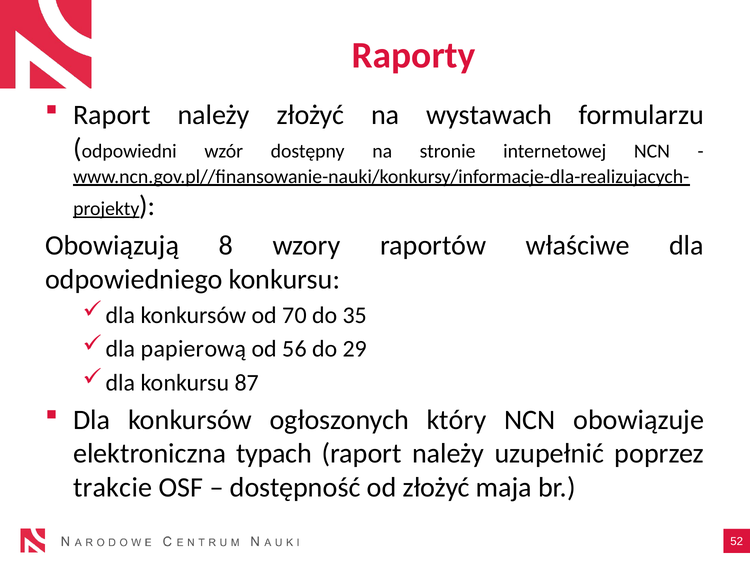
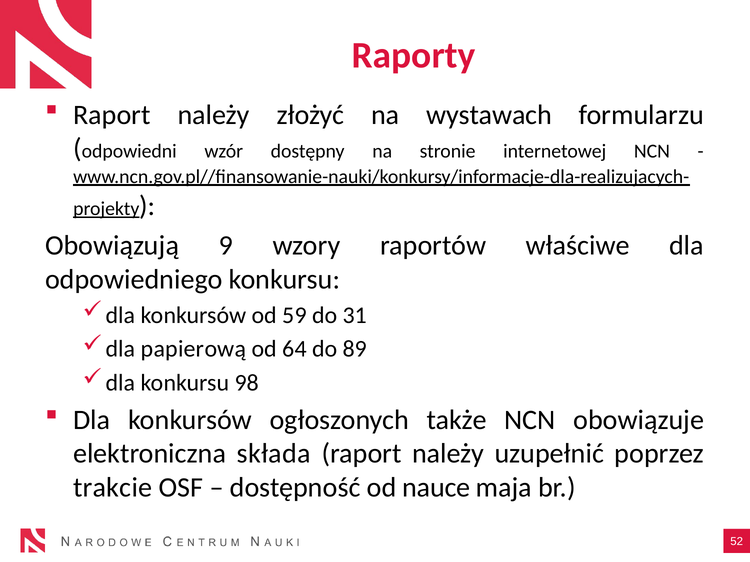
8: 8 -> 9 (226, 246)
70: 70 -> 59 (295, 316)
35: 35 -> 31 (355, 316)
56: 56 -> 64 (295, 349)
29: 29 -> 89 (355, 349)
87: 87 -> 98 (247, 383)
który: który -> także (457, 420)
typach: typach -> składa (274, 454)
od złożyć: złożyć -> nauce (436, 488)
